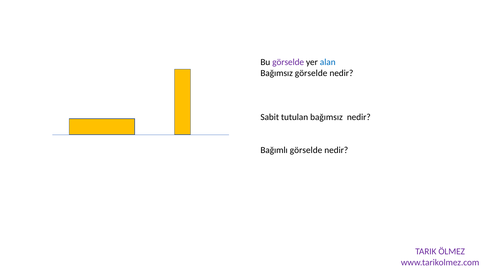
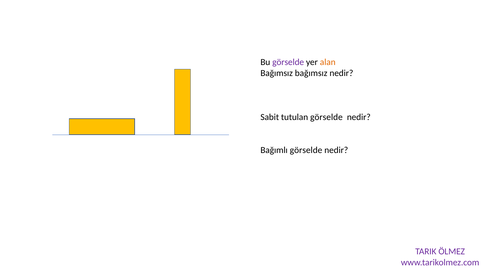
alan colour: blue -> orange (328, 62)
Bağımsız görselde: görselde -> bağımsız (311, 73)
tutulan bağımsız: bağımsız -> görselde (326, 117)
